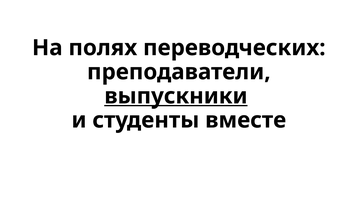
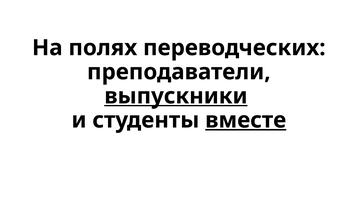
вместе underline: none -> present (246, 120)
